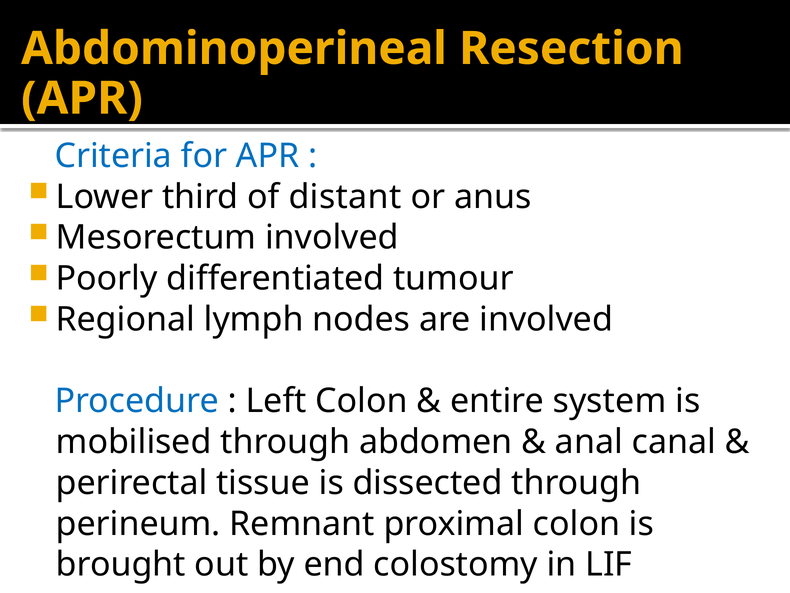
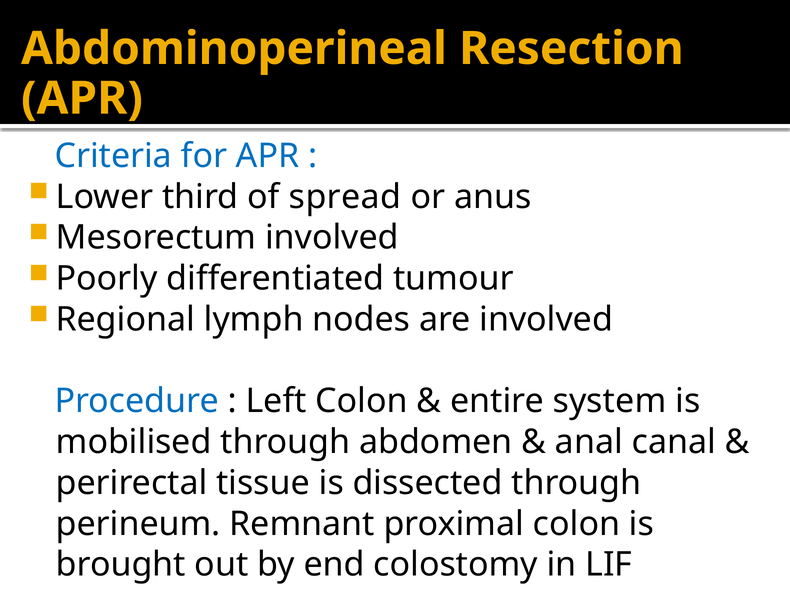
distant: distant -> spread (345, 197)
